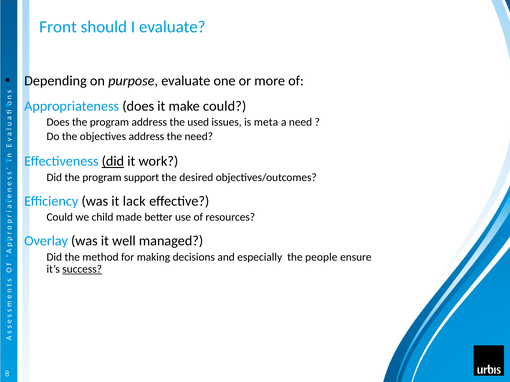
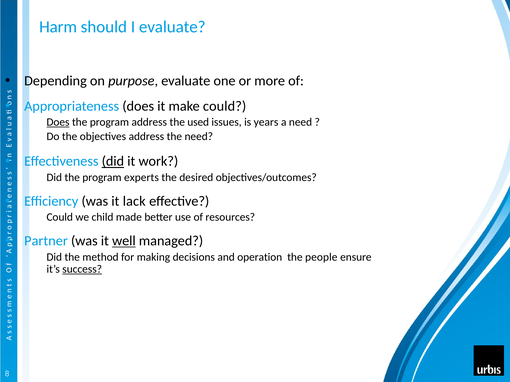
Front: Front -> Harm (58, 27)
Does underline: none -> present (58, 122)
meta: meta -> years (266, 122)
support: support -> experts (141, 178)
Overlay: Overlay -> Partner (46, 241)
well underline: none -> present (124, 241)
especially: especially -> operation (260, 257)
